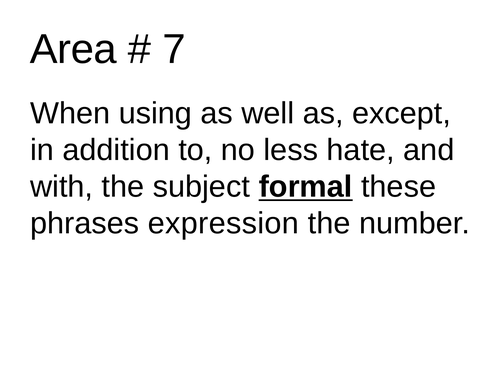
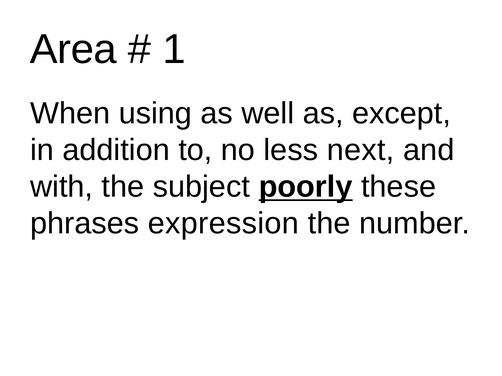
7: 7 -> 1 (174, 49)
hate: hate -> next (361, 150)
formal: formal -> poorly (306, 187)
